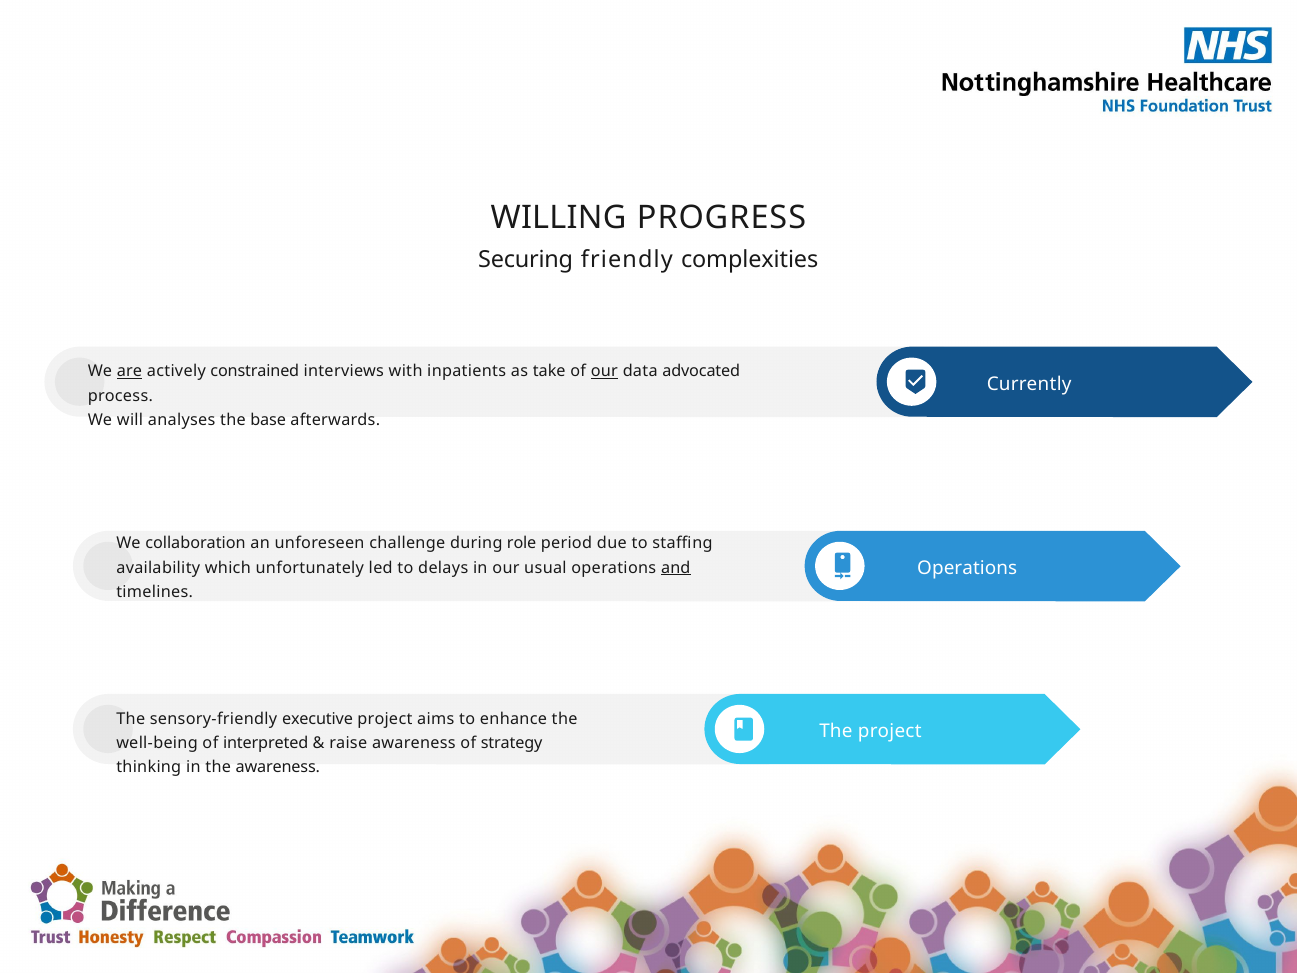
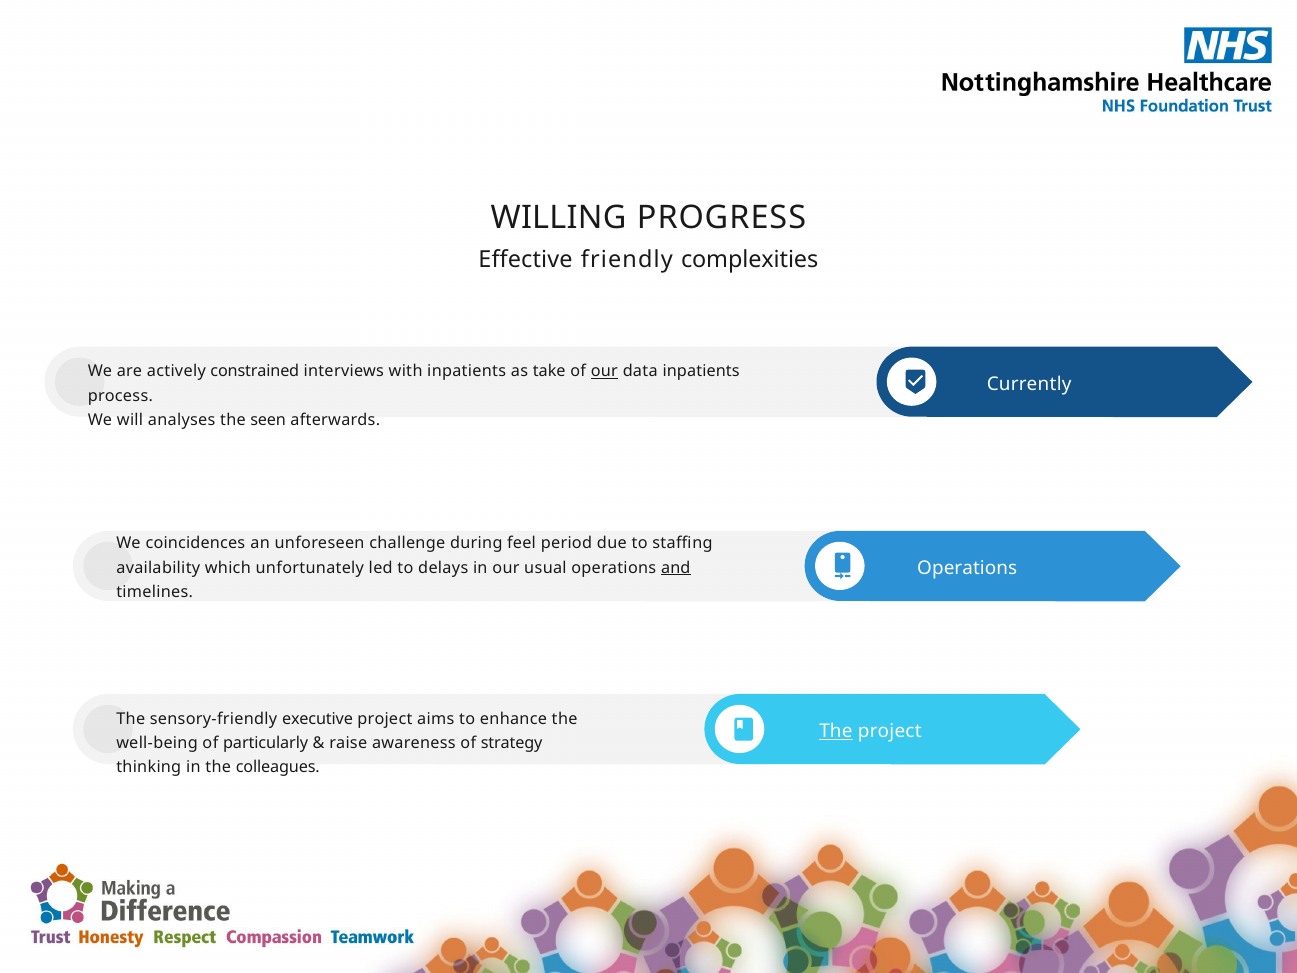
Securing: Securing -> Effective (525, 260)
are underline: present -> none (129, 371)
data advocated: advocated -> inpatients (701, 371)
base: base -> seen (268, 420)
collaboration: collaboration -> coincidences (195, 543)
role: role -> feel (522, 543)
The underline: none -> present (836, 731)
interpreted: interpreted -> particularly (266, 743)
the awareness: awareness -> colleagues (278, 767)
